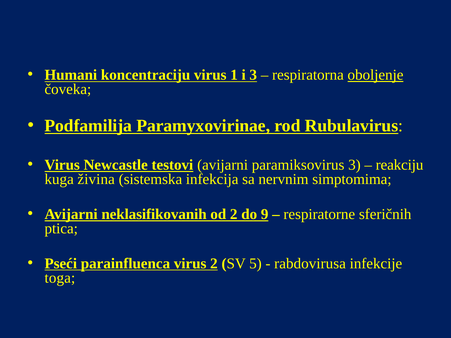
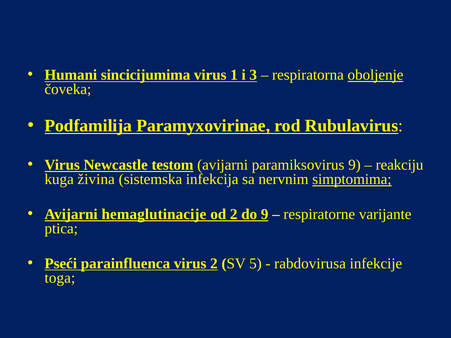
koncentraciju: koncentraciju -> sincicijumima (146, 75)
testovi: testovi -> testom (172, 165)
paramiksovirus 3: 3 -> 9 (354, 165)
simptomima underline: none -> present (352, 179)
neklasifikovanih: neklasifikovanih -> hemaglutinacije (154, 214)
sferičnih: sferičnih -> varijante (385, 214)
